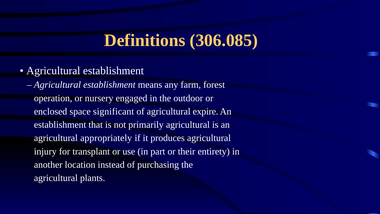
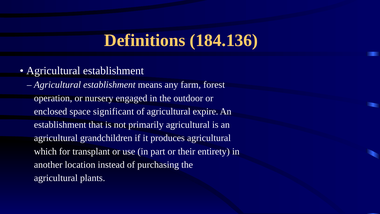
306.085: 306.085 -> 184.136 (224, 40)
appropriately: appropriately -> grandchildren (106, 138)
injury: injury -> which (45, 151)
